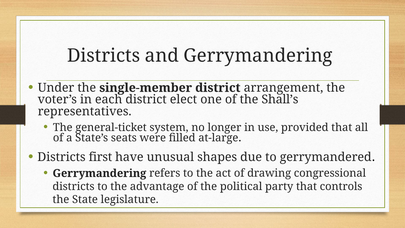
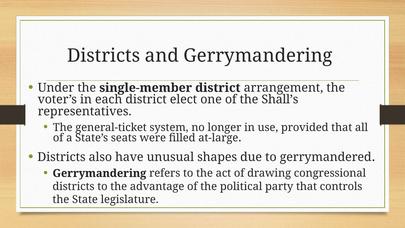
first: first -> also (100, 157)
